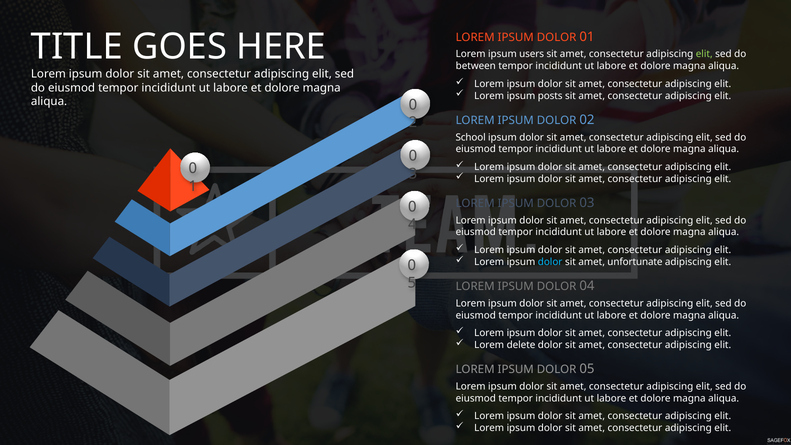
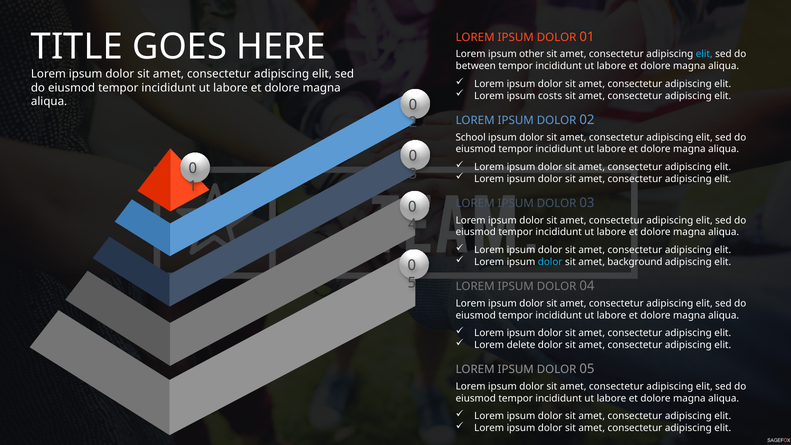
users: users -> other (532, 54)
elit colour: light green -> light blue (704, 54)
posts: posts -> costs (550, 96)
unfortunate: unfortunate -> background (635, 262)
